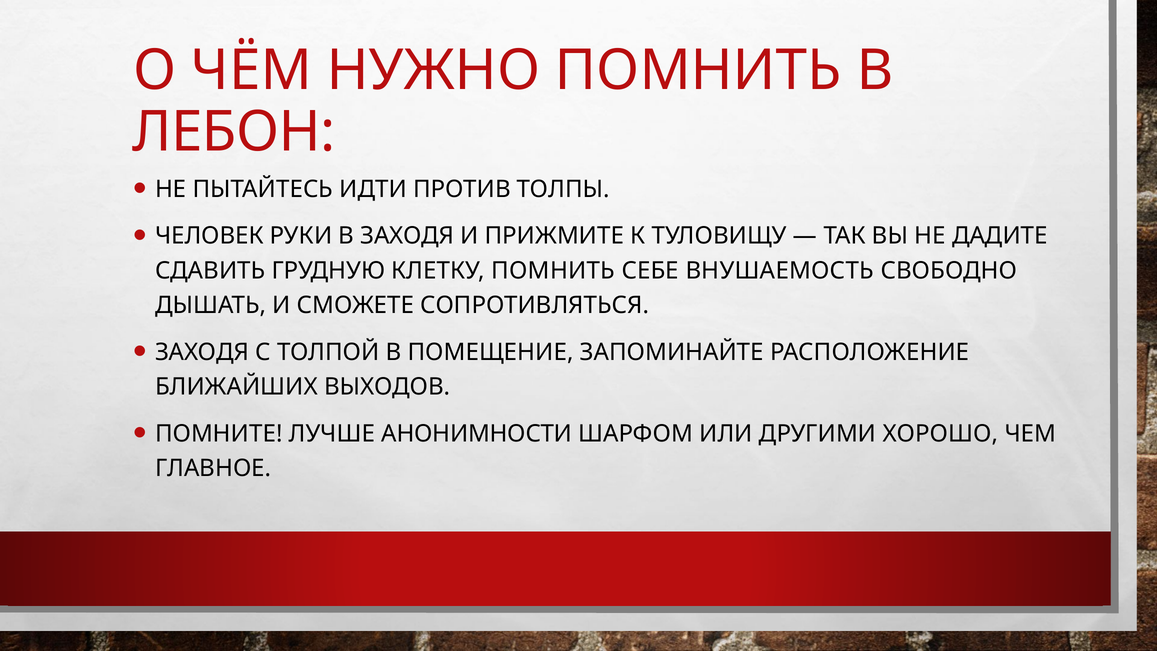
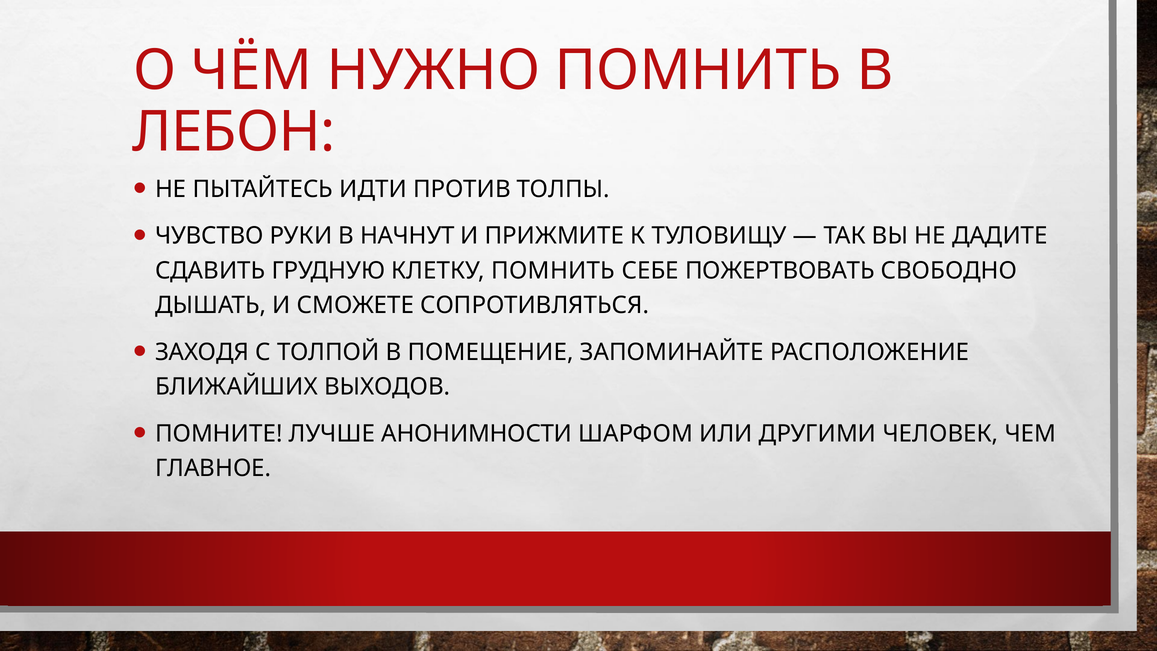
ЧЕЛОВЕК: ЧЕЛОВЕК -> ЧУВСТВО (209, 236)
В ЗАХОДЯ: ЗАХОДЯ -> НАЧНУТ (407, 236)
ВНУШАЕМОСТЬ: ВНУШАЕМОСТЬ -> ПОЖЕРТВОВАТЬ (780, 270)
ХОРОШО: ХОРОШО -> ЧЕЛОВЕК (940, 433)
